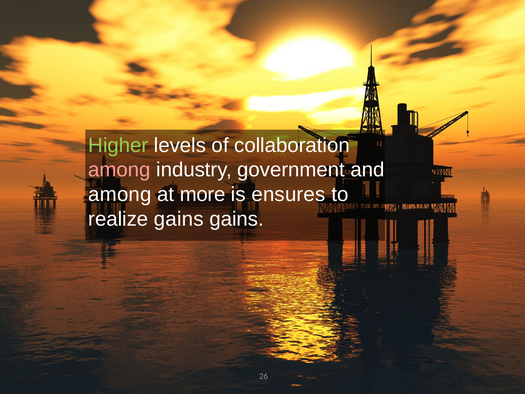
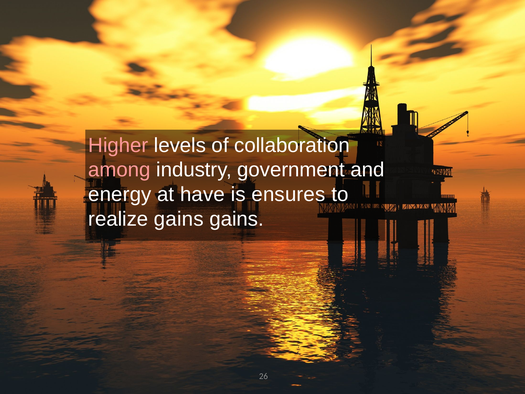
Higher colour: light green -> pink (118, 145)
among: among -> energy (120, 194)
more: more -> have (202, 194)
